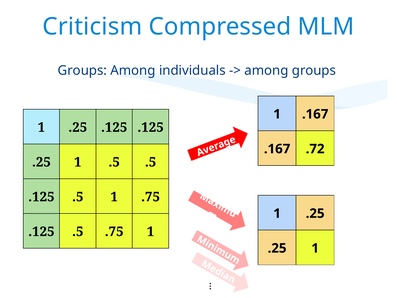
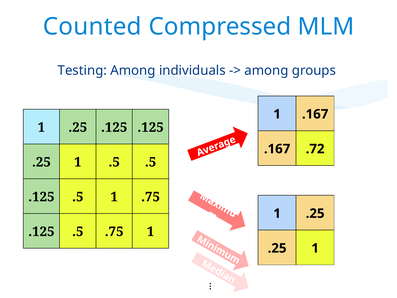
Criticism: Criticism -> Counted (92, 27)
Groups: Groups -> Testing (82, 70)
